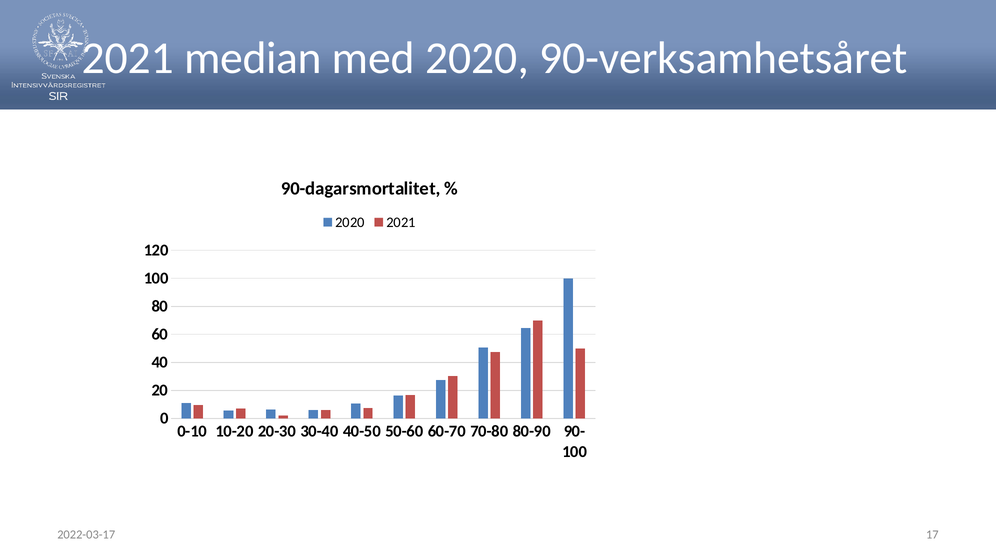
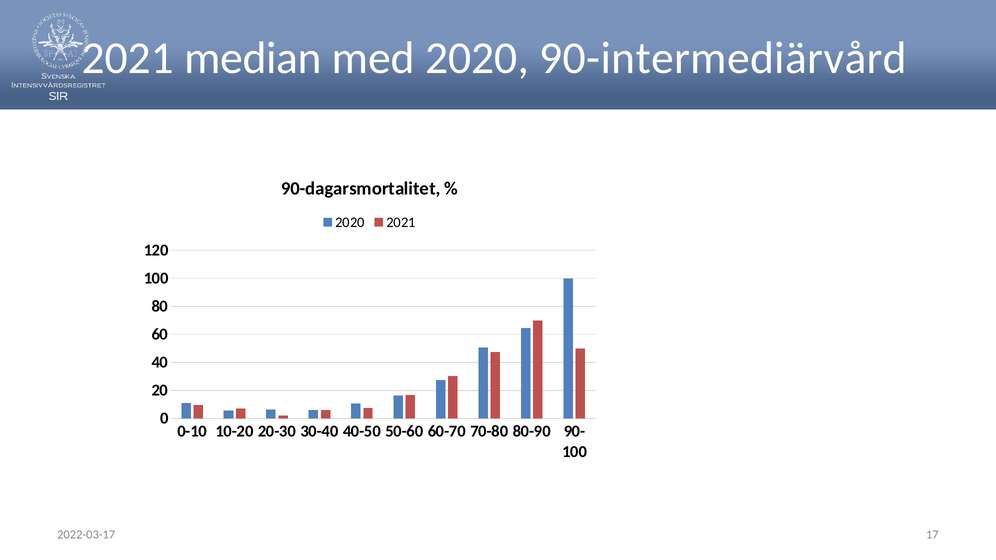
90-verksamhetsåret: 90-verksamhetsåret -> 90-intermediärvård (723, 58)
